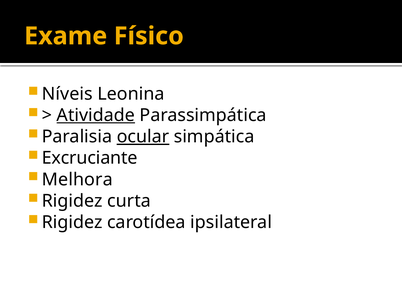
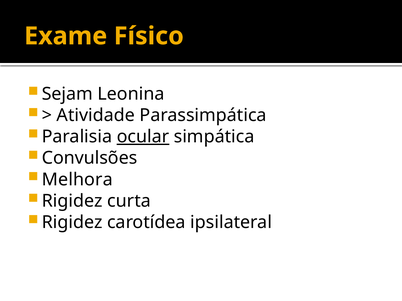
Níveis: Níveis -> Sejam (67, 94)
Atividade underline: present -> none (96, 115)
Excruciante: Excruciante -> Convulsões (90, 158)
